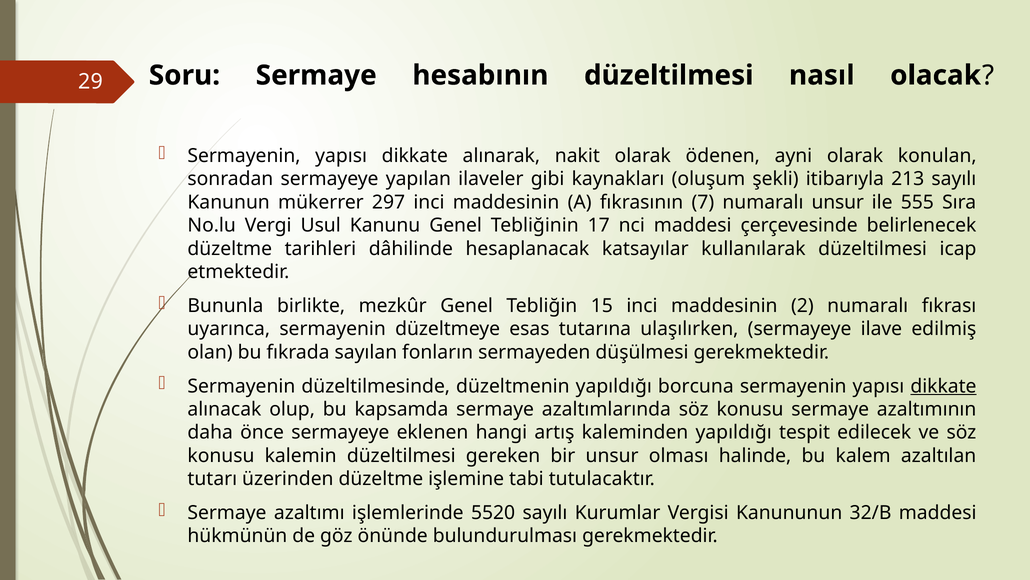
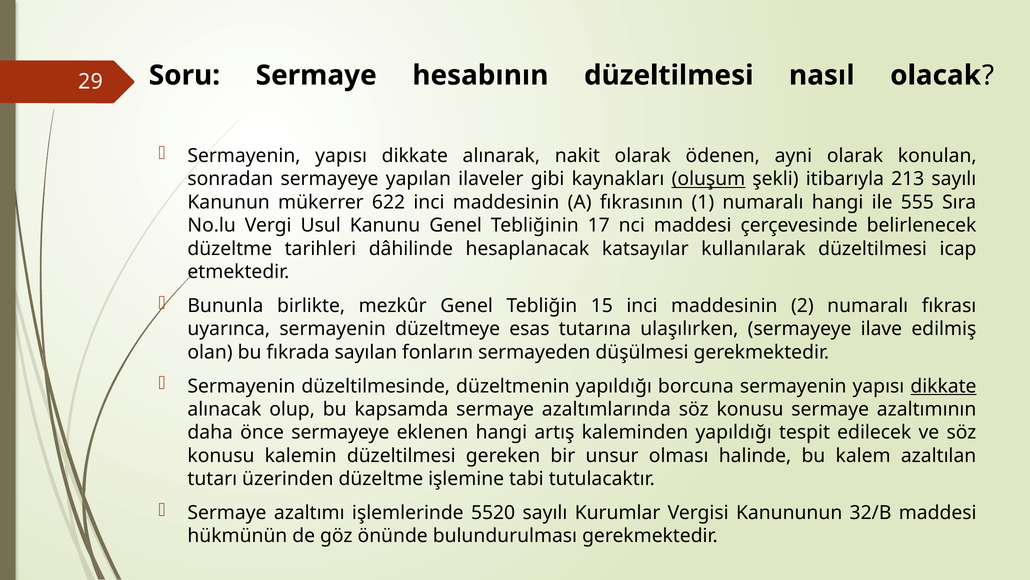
oluşum underline: none -> present (708, 179)
297: 297 -> 622 (389, 202)
7: 7 -> 1 (703, 202)
numaralı unsur: unsur -> hangi (838, 202)
